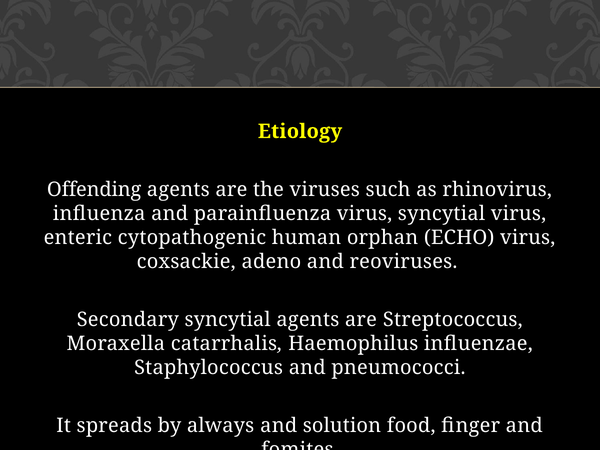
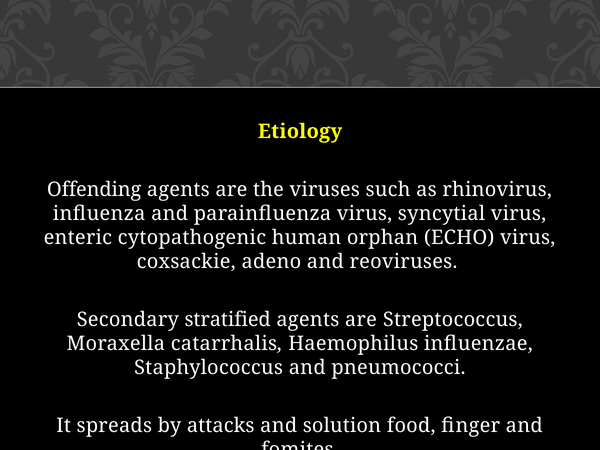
Secondary syncytial: syncytial -> stratified (228, 319)
always: always -> attacks (221, 425)
